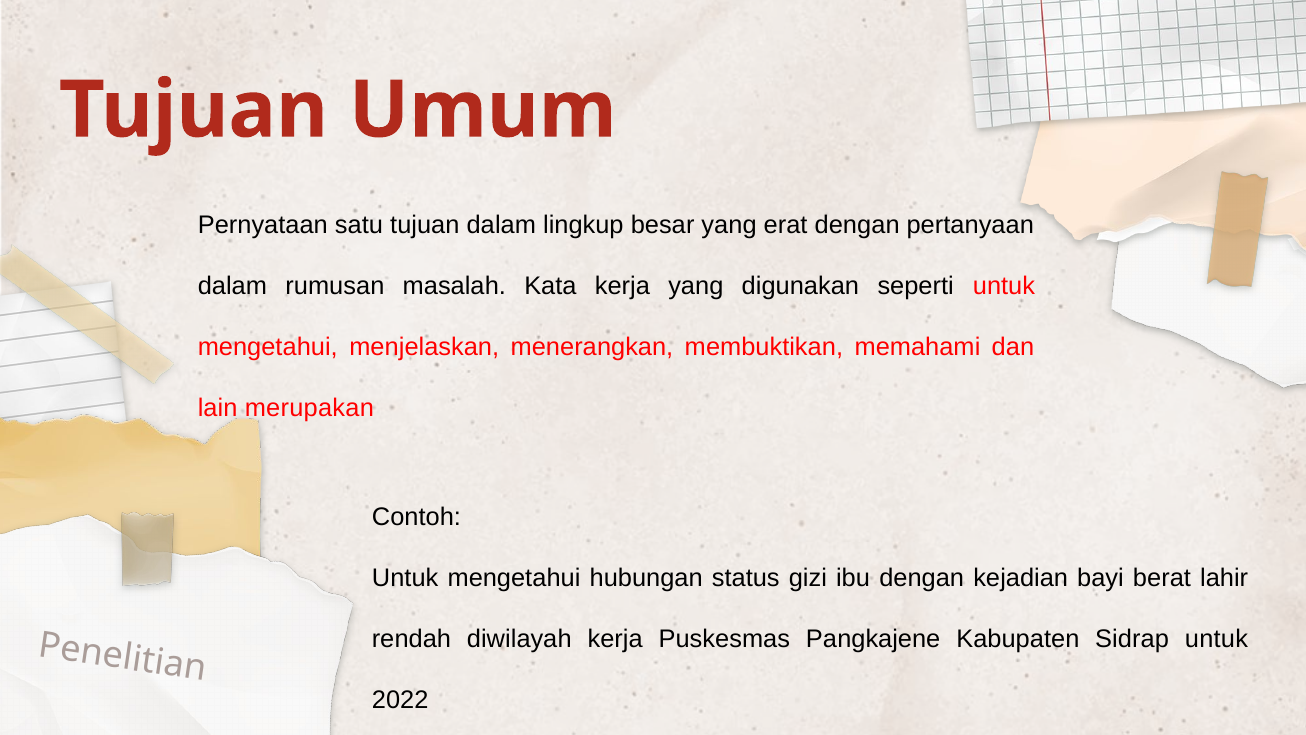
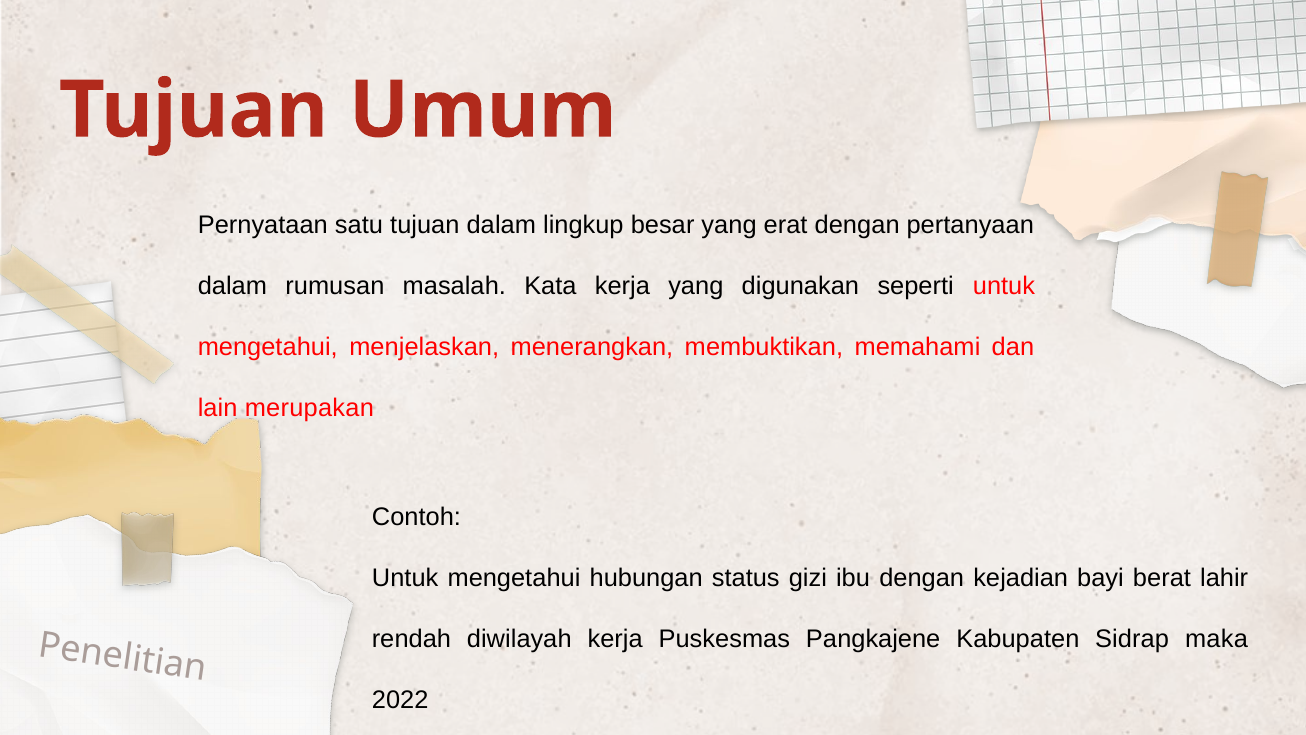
Sidrap untuk: untuk -> maka (1216, 639)
